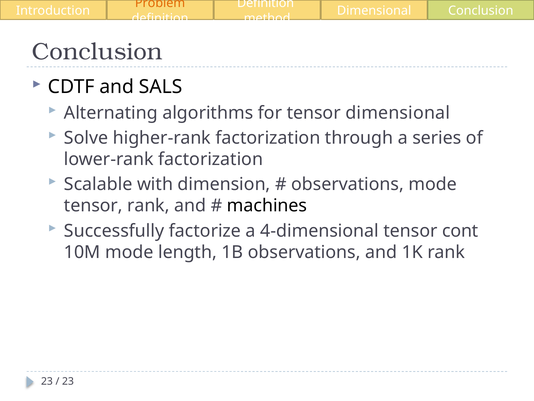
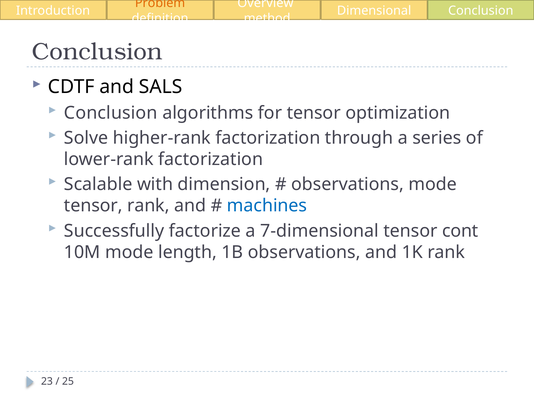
Definition: Definition -> Overview (265, 3)
Alternating: Alternating -> Conclusion (111, 113)
tensor dimensional: dimensional -> optimization (398, 113)
machines colour: black -> blue (267, 205)
4-dimensional: 4-dimensional -> 7-dimensional (320, 231)
23: 23 -> 25 (68, 381)
